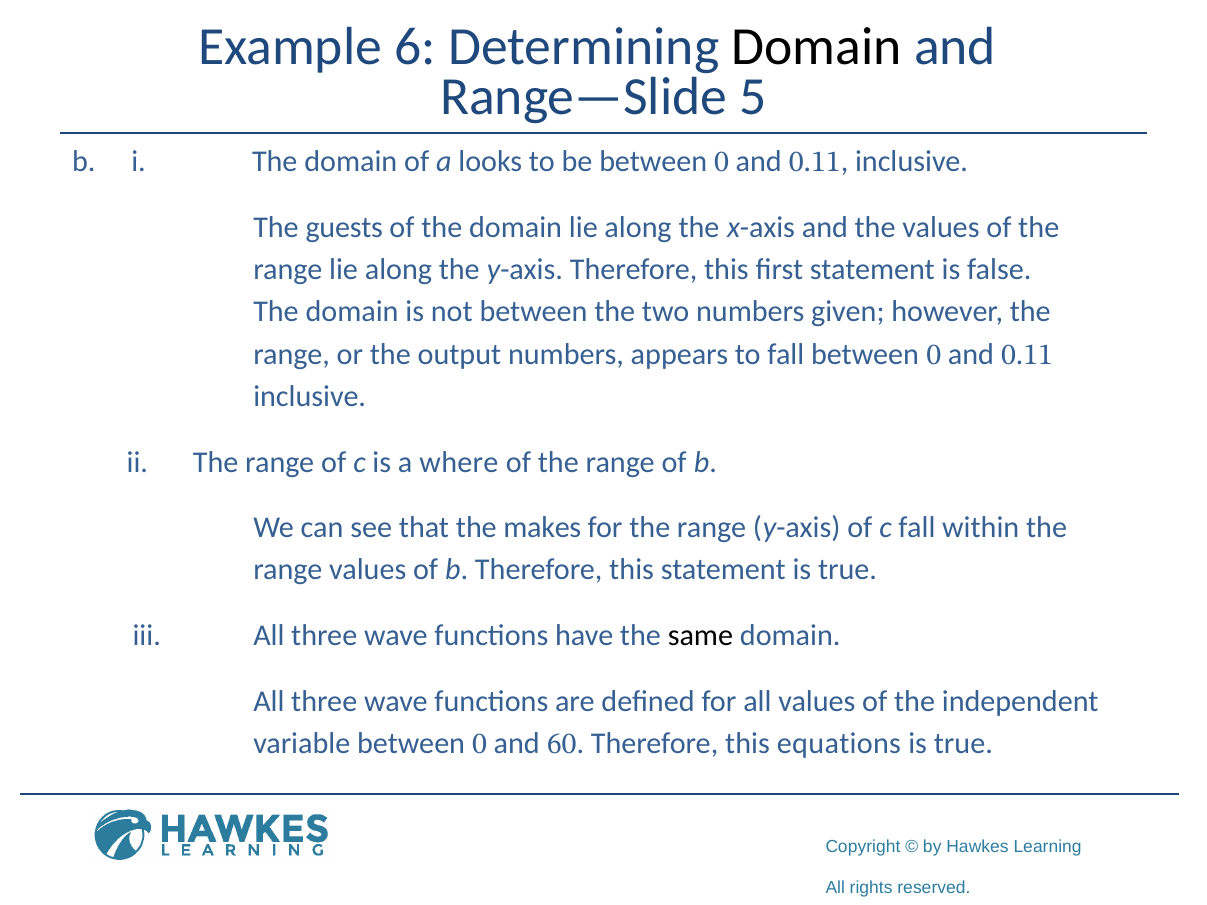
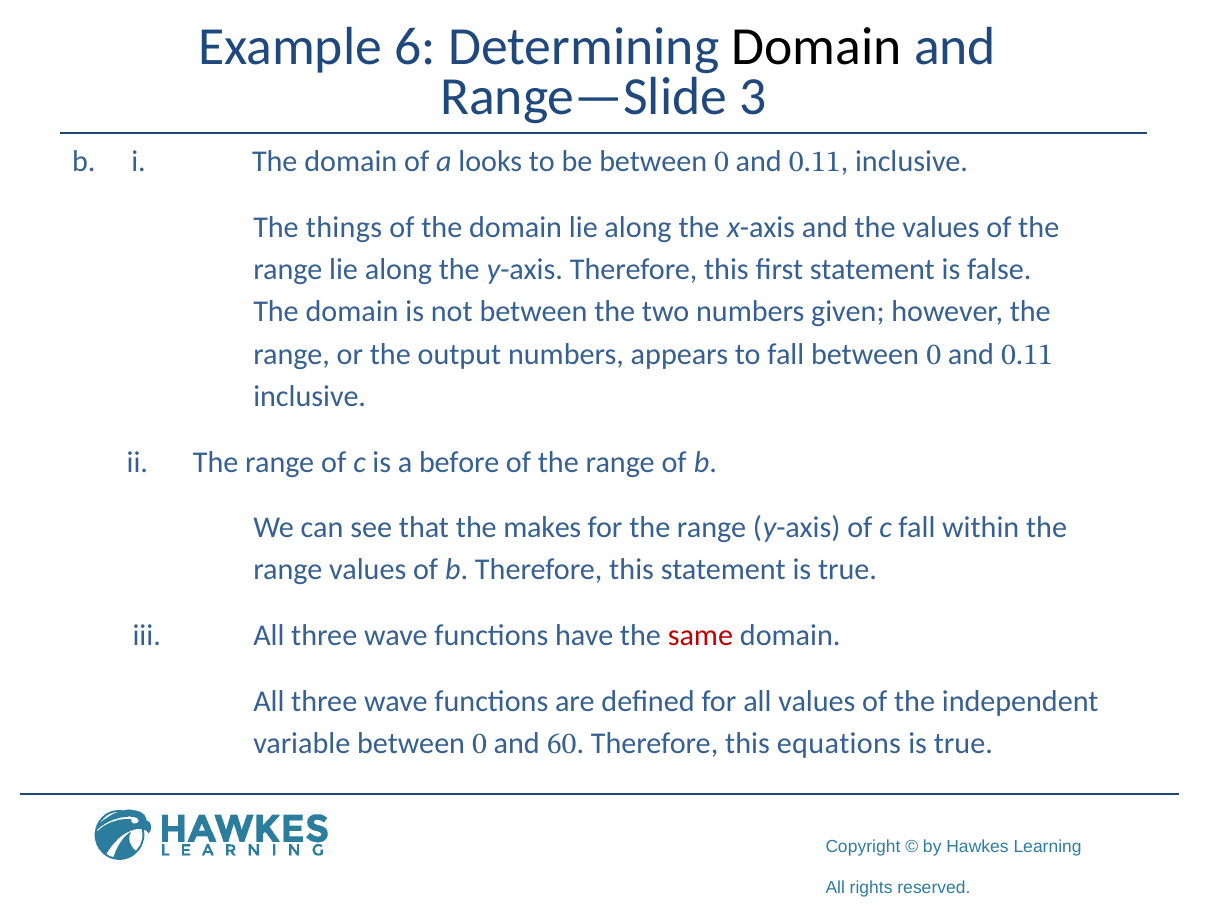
5: 5 -> 3 (753, 97)
guests: guests -> things (344, 228)
where: where -> before (459, 462)
same colour: black -> red (700, 636)
